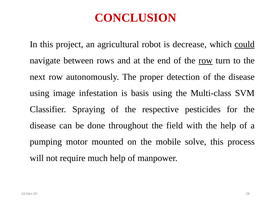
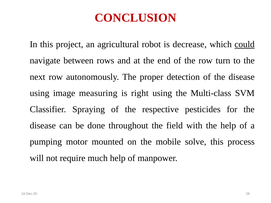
row underline: present -> none (206, 61)
infestation: infestation -> measuring (98, 93)
basis: basis -> right (140, 93)
